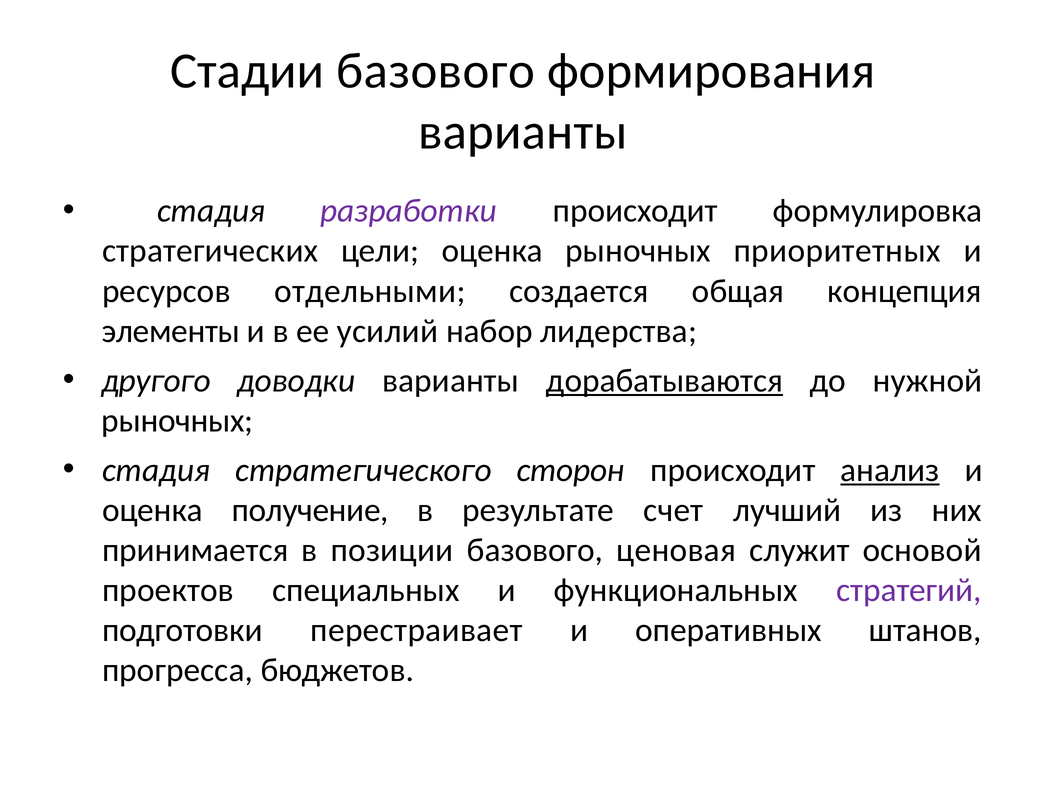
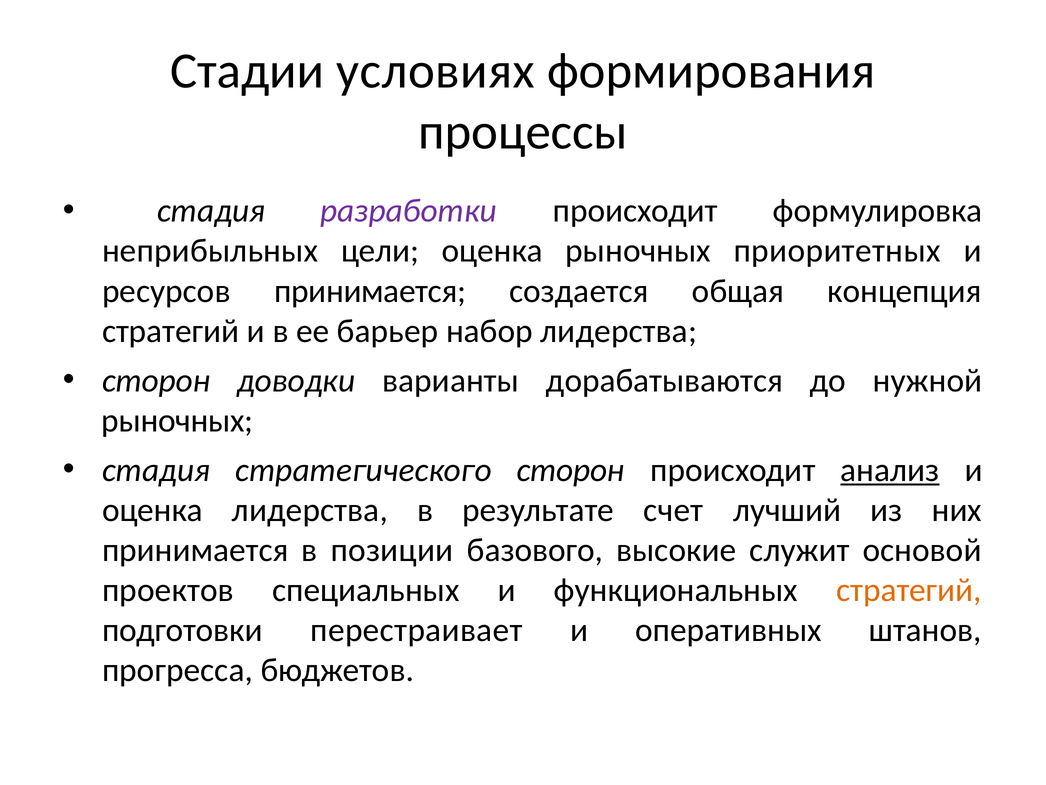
Стадии базового: базового -> условиях (436, 71)
варианты: варианты -> процессы (523, 132)
стратегических: стратегических -> неприбыльных (210, 251)
ресурсов отдельными: отдельными -> принимается (370, 291)
элементы: элементы -> стратегий (171, 331)
усилий: усилий -> барьер (388, 331)
другого: другого -> сторон (156, 380)
дорабатываются underline: present -> none (664, 380)
оценка получение: получение -> лидерства (310, 510)
ценовая: ценовая -> высокие (676, 550)
стратегий colour: purple -> orange (909, 590)
